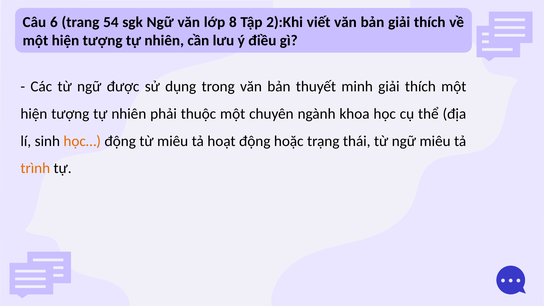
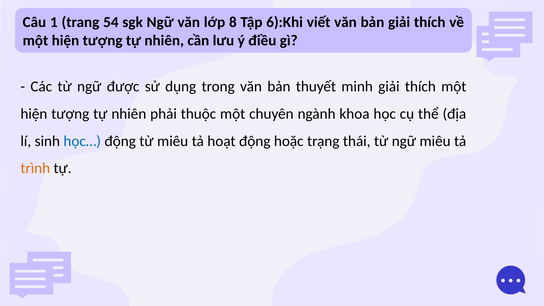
6: 6 -> 1 (54, 22)
2):Khi: 2):Khi -> 6):Khi (285, 22)
học… colour: orange -> blue (82, 141)
